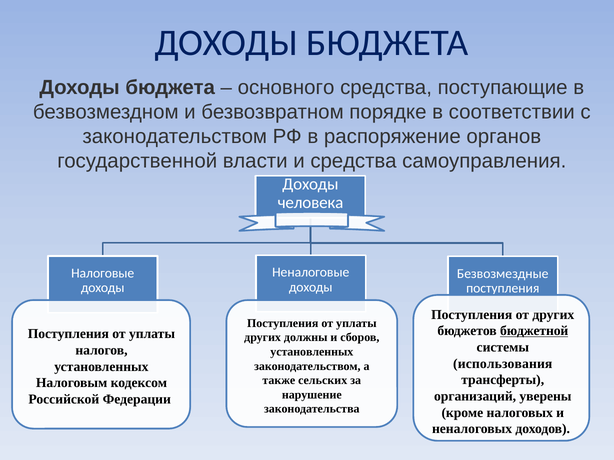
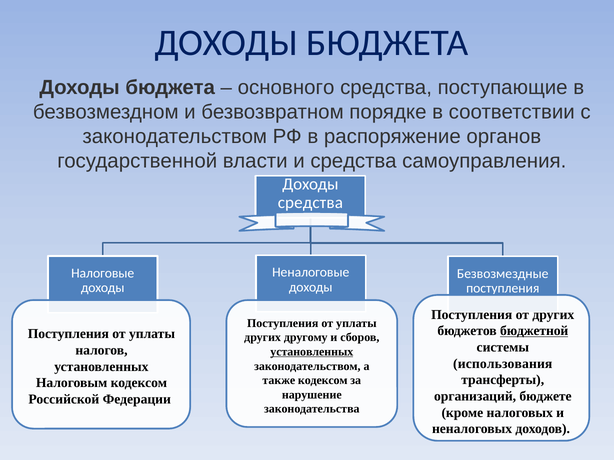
человека: человека -> средства (310, 203)
должны: должны -> другому (306, 338)
установленных underline: none -> present (312, 352)
также сельских: сельских -> кодексом (323, 381)
уверены: уверены -> бюджете (546, 397)
